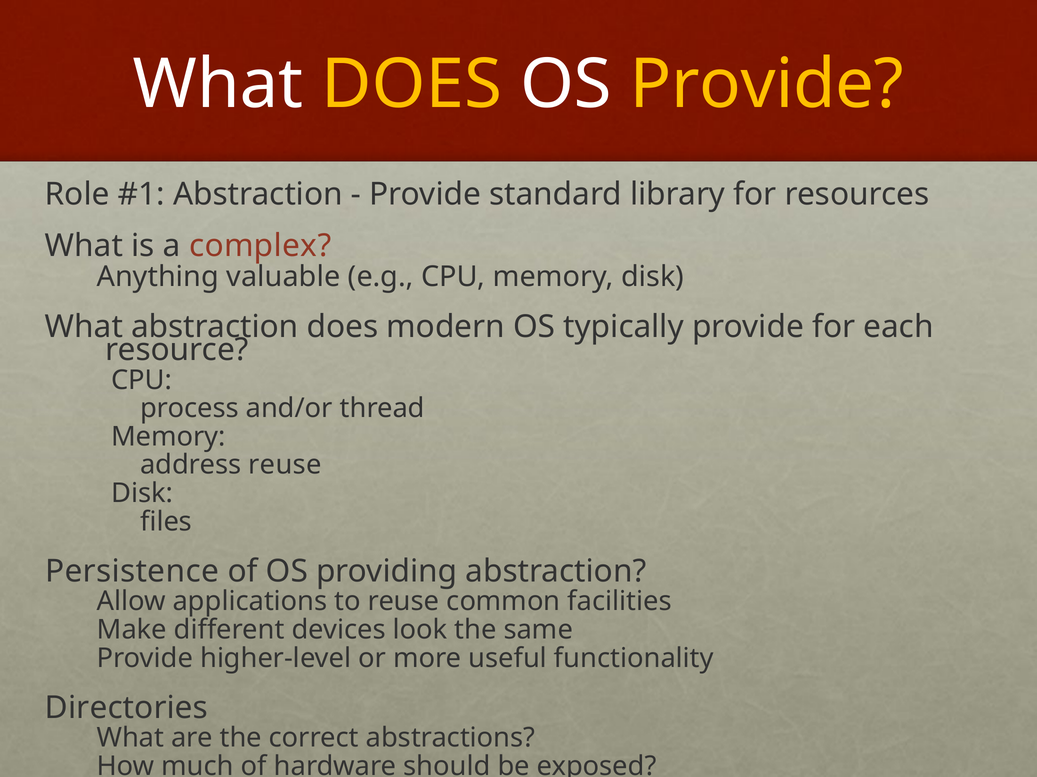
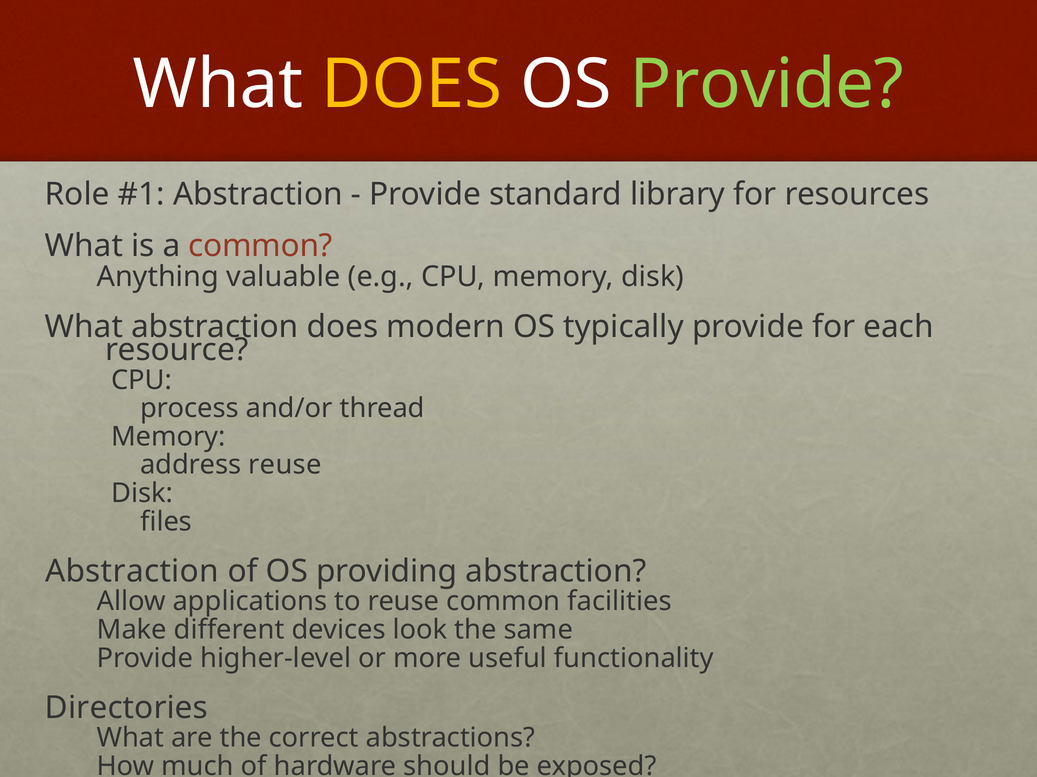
Provide colour: yellow -> light green (767, 85)
a complex: complex -> common (260, 246)
Persistence: Persistence -> Abstraction (132, 572)
